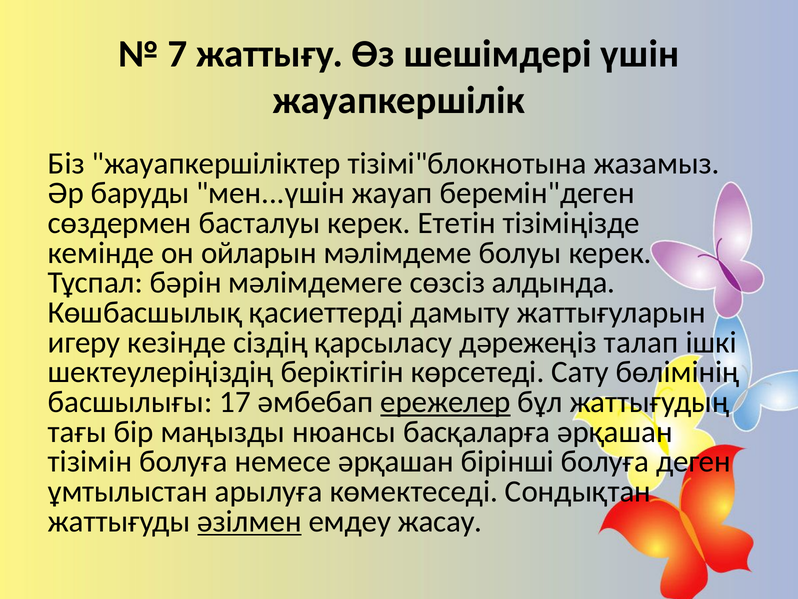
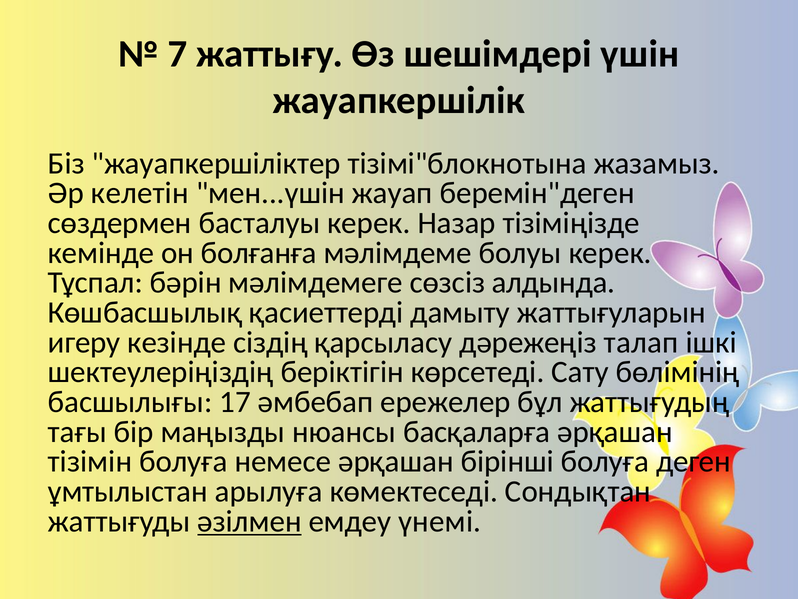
баруды: баруды -> келетін (140, 193)
Ететін: Ететін -> Назар (457, 223)
ойларын: ойларын -> болғанға (259, 253)
ережелер underline: present -> none (446, 402)
жасау: жасау -> үнемі (440, 521)
